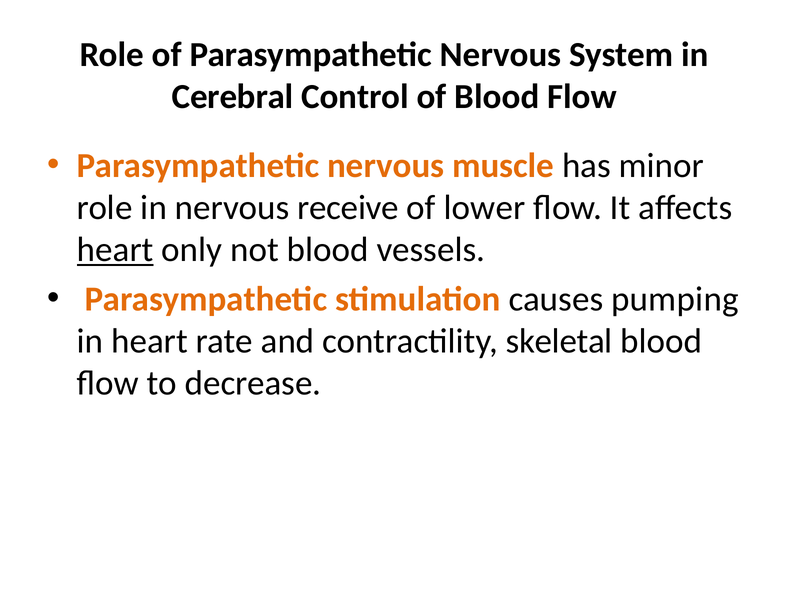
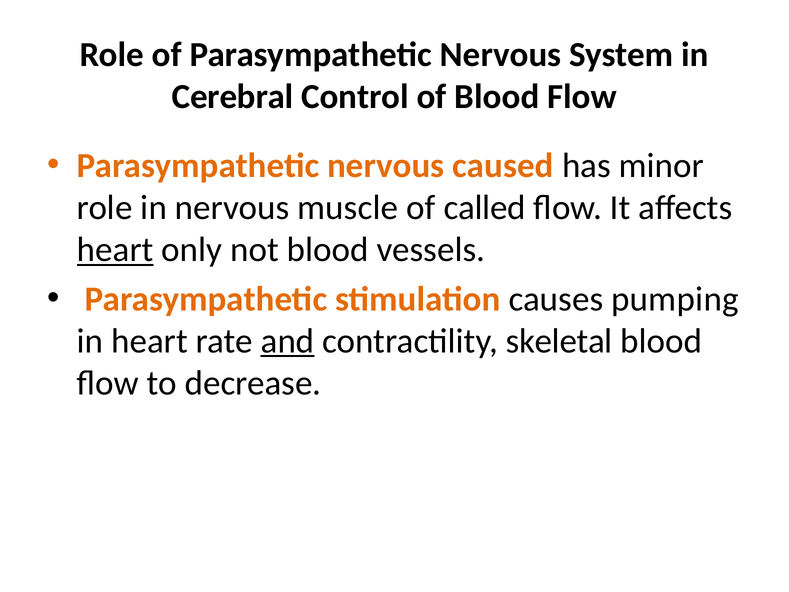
muscle: muscle -> caused (503, 166)
receive: receive -> muscle (348, 208)
lower: lower -> called (485, 208)
and underline: none -> present (288, 341)
